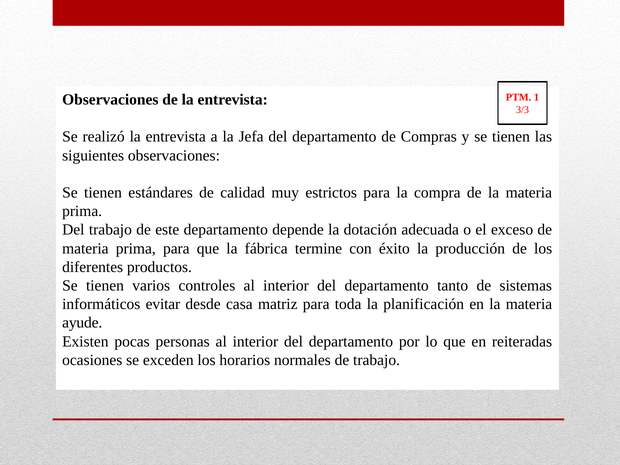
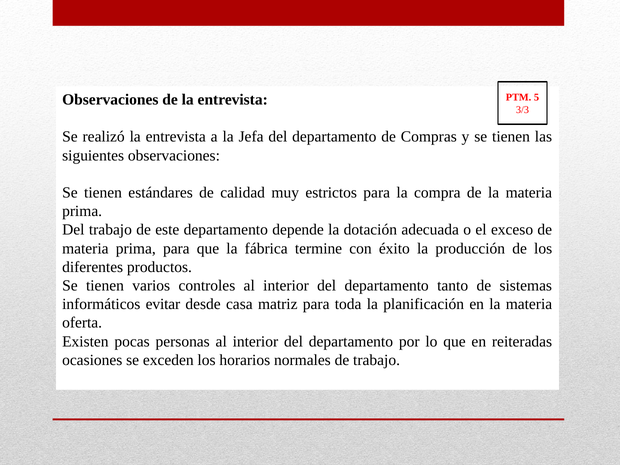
1: 1 -> 5 (536, 97)
ayude: ayude -> oferta (82, 323)
